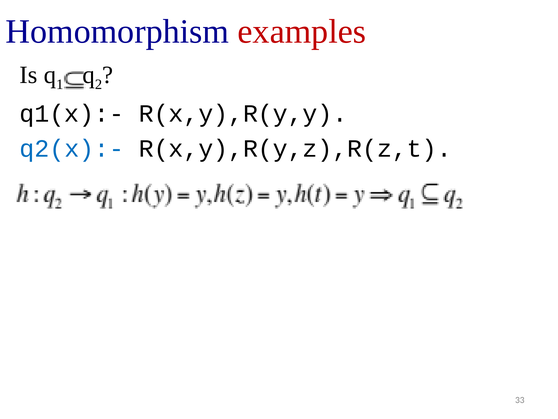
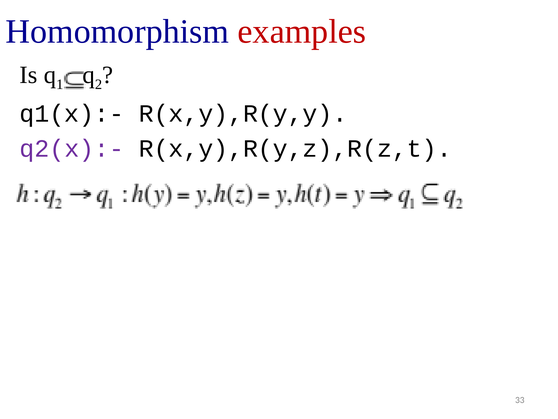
q2(x):- colour: blue -> purple (72, 148)
